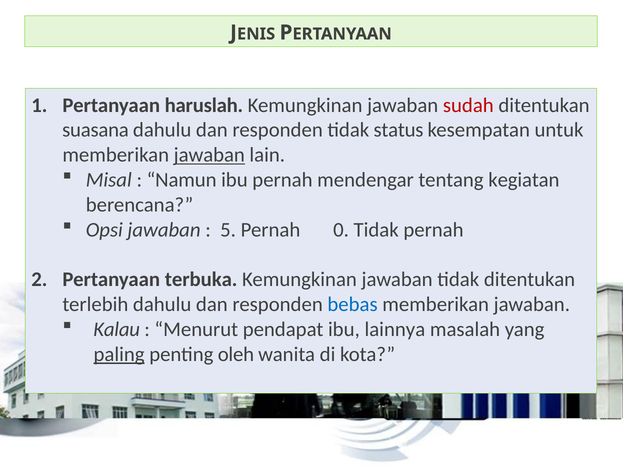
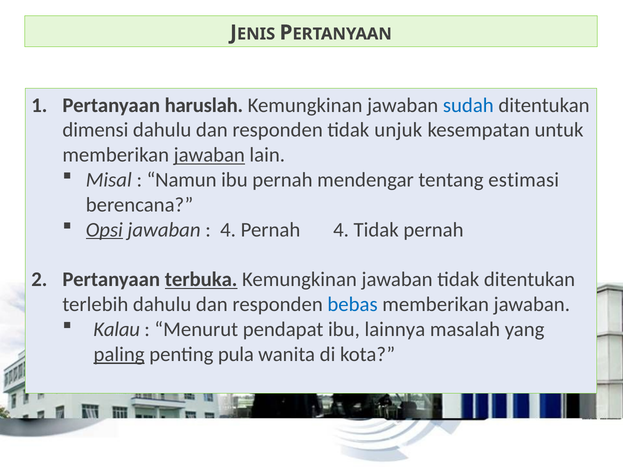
sudah colour: red -> blue (468, 105)
suasana: suasana -> dimensi (95, 130)
status: status -> unjuk (398, 130)
kegiatan: kegiatan -> estimasi (524, 180)
Opsi underline: none -> present (104, 230)
5: 5 -> 4 (228, 230)
Pernah 0: 0 -> 4 (341, 230)
terbuka underline: none -> present (201, 280)
oleh: oleh -> pula (236, 354)
